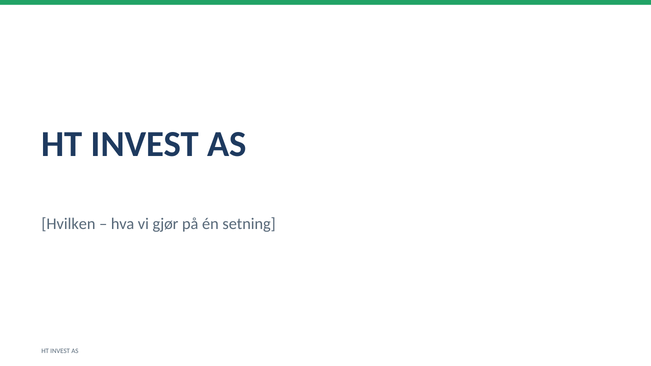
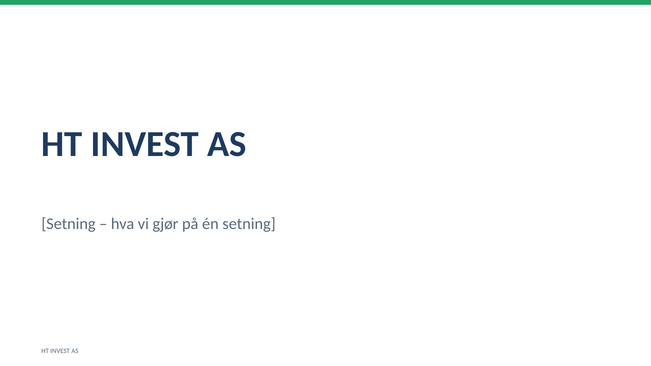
Hvilken: Hvilken -> Setning (68, 224)
